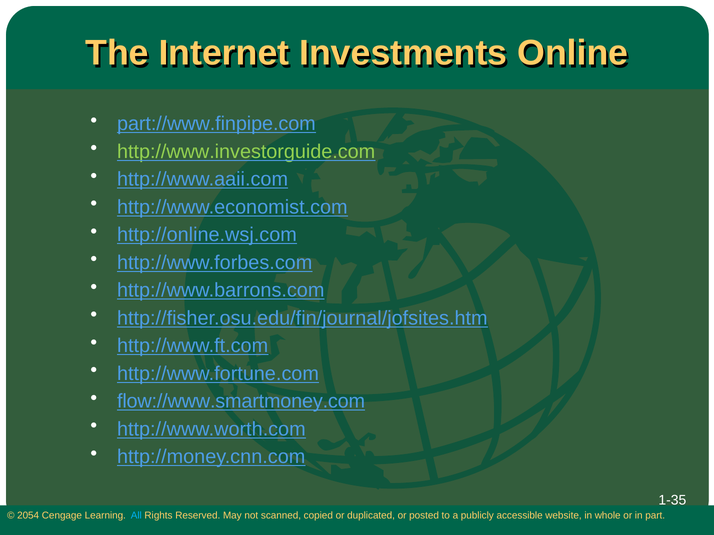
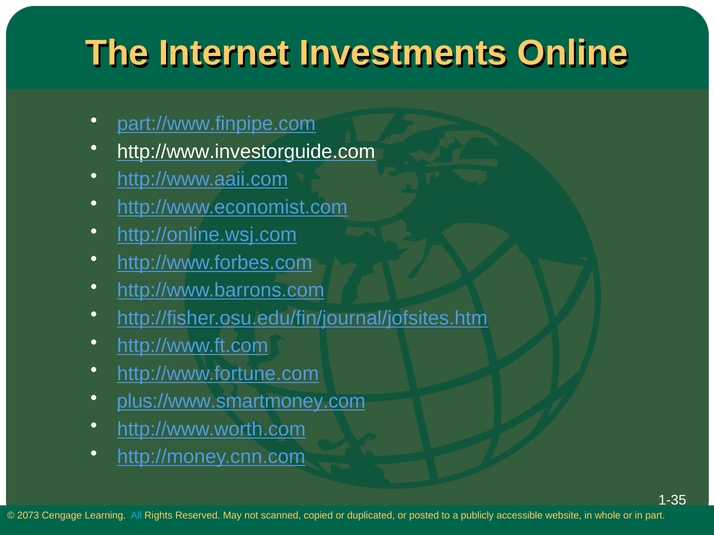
http://www.investorguide.com colour: light green -> white (246, 152)
flow://www.smartmoney.com: flow://www.smartmoney.com -> plus://www.smartmoney.com (241, 402)
2054: 2054 -> 2073 (28, 516)
